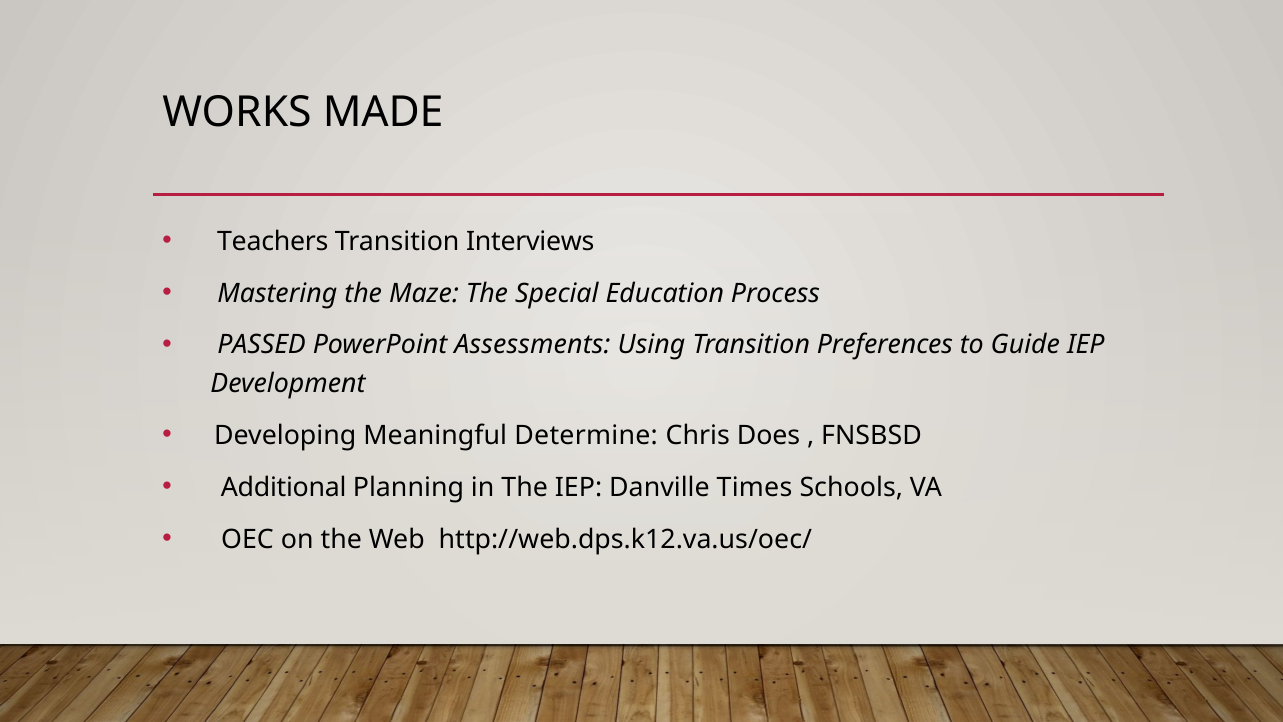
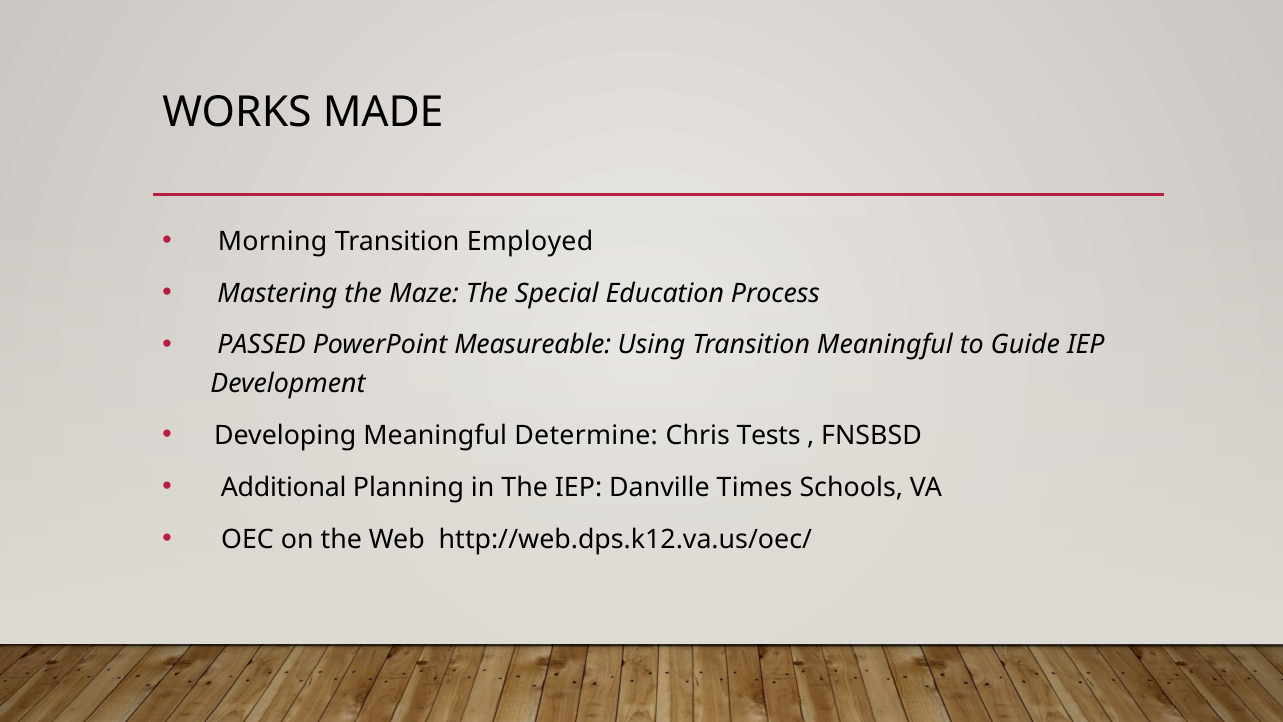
Teachers: Teachers -> Morning (273, 241)
Interviews: Interviews -> Employed (530, 241)
Assessments: Assessments -> Measureable (533, 345)
Transition Preferences: Preferences -> Meaningful (885, 345)
Does: Does -> Tests (769, 435)
